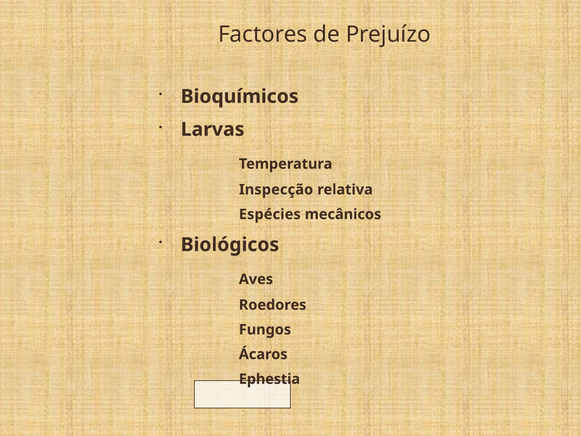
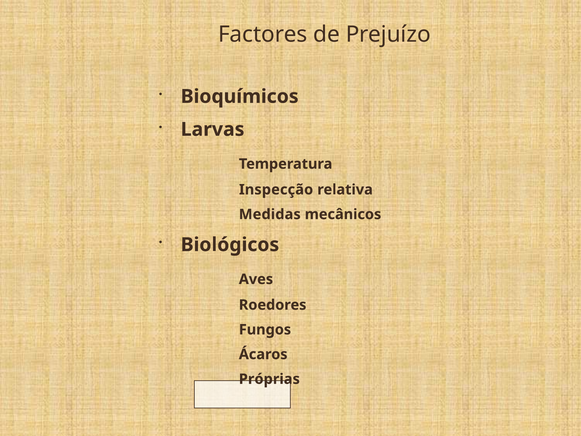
Espécies: Espécies -> Medidas (270, 214)
Ephestia: Ephestia -> Próprias (269, 379)
